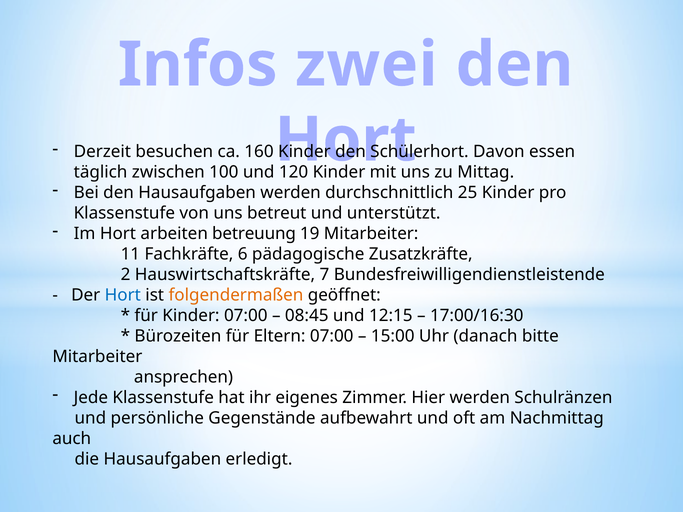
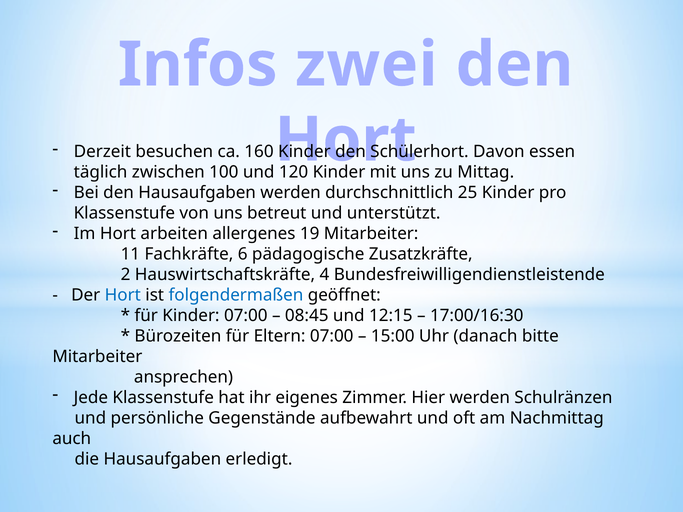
betreuung: betreuung -> allergenes (254, 234)
7: 7 -> 4 (324, 275)
folgendermaßen colour: orange -> blue (236, 295)
